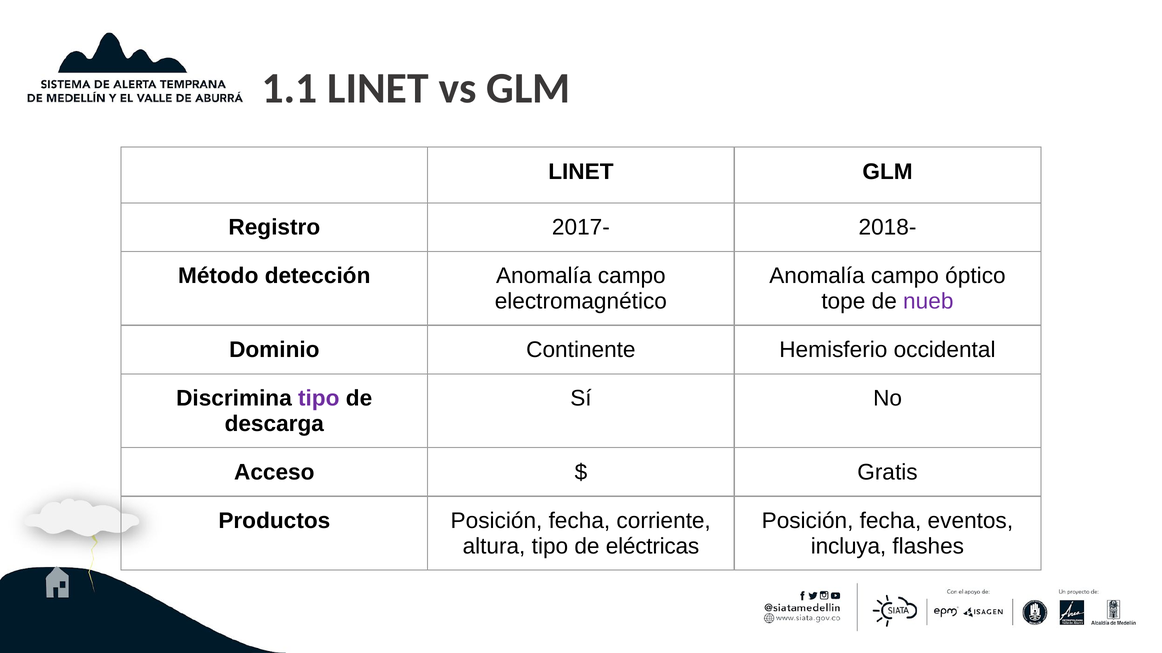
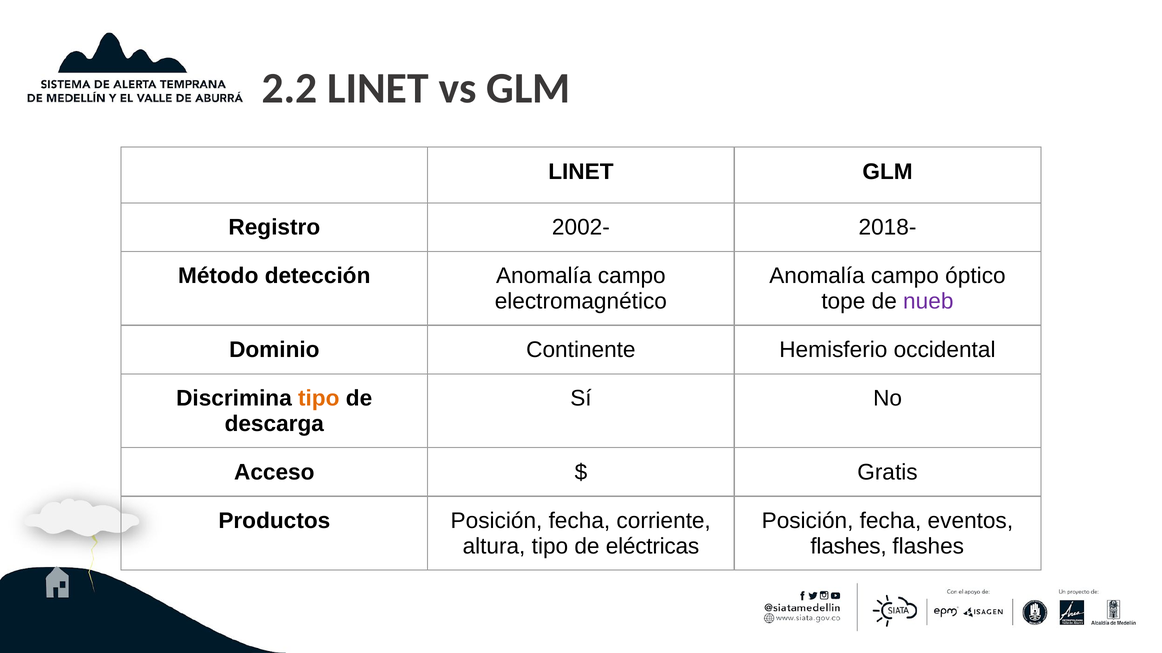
1.1: 1.1 -> 2.2 (290, 88)
2017-: 2017- -> 2002- (581, 228)
tipo colour: purple -> orange (319, 399)
incluya: incluya -> flashes (849, 547)
